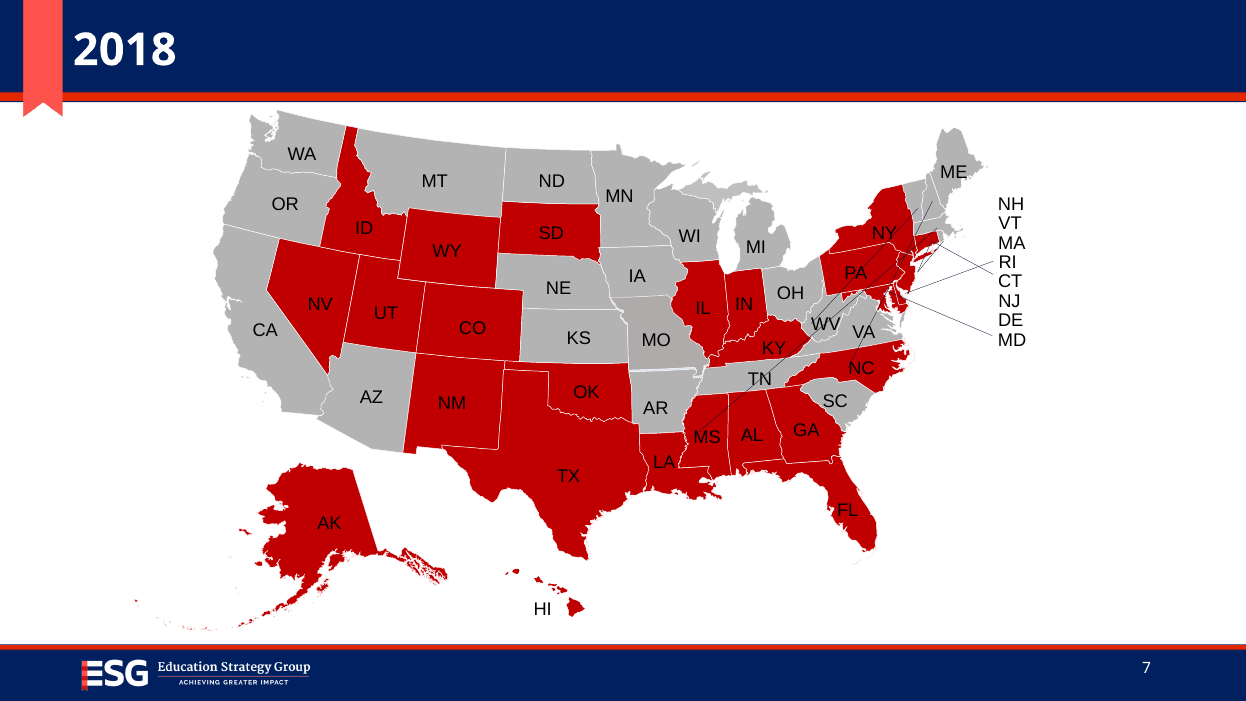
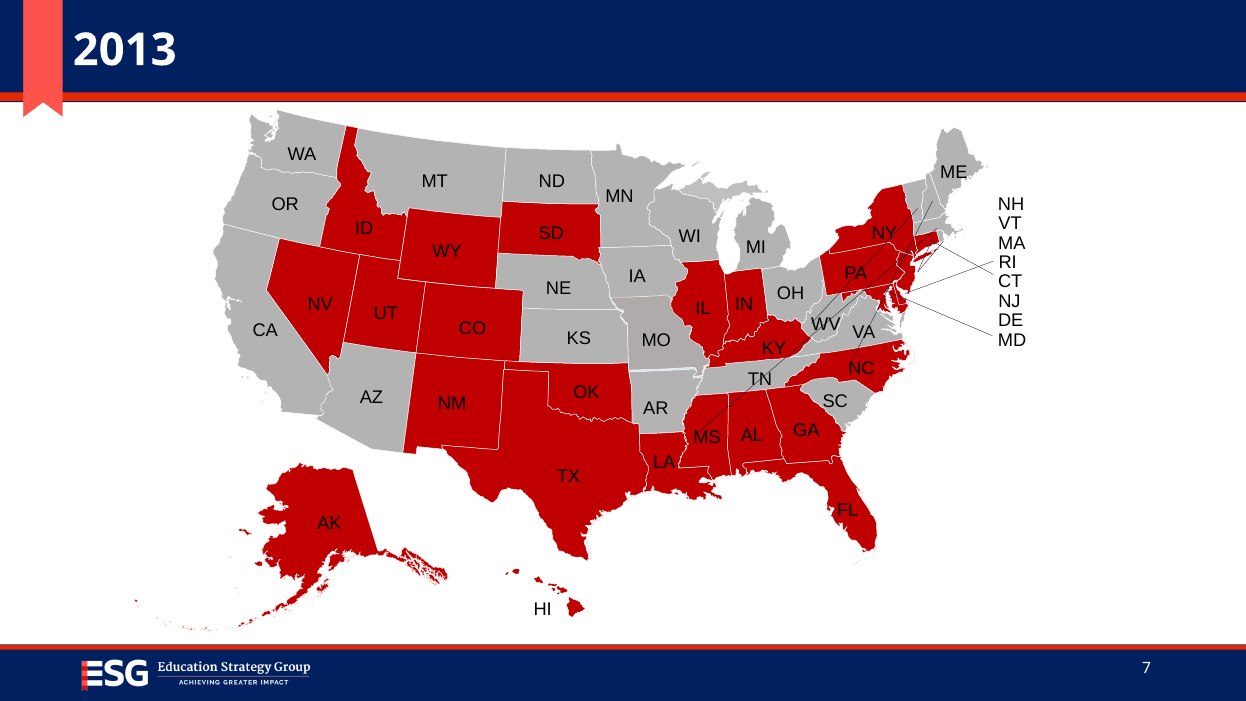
2018: 2018 -> 2013 (125, 50)
